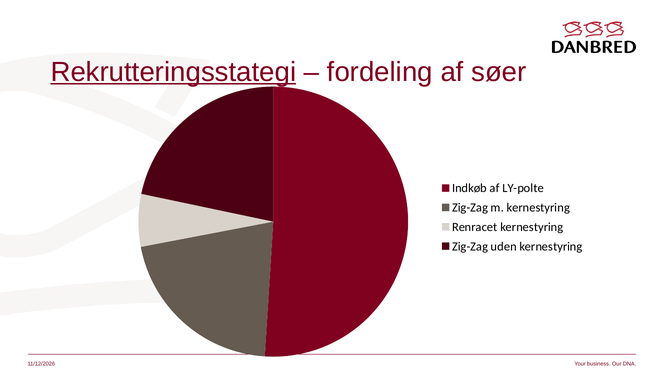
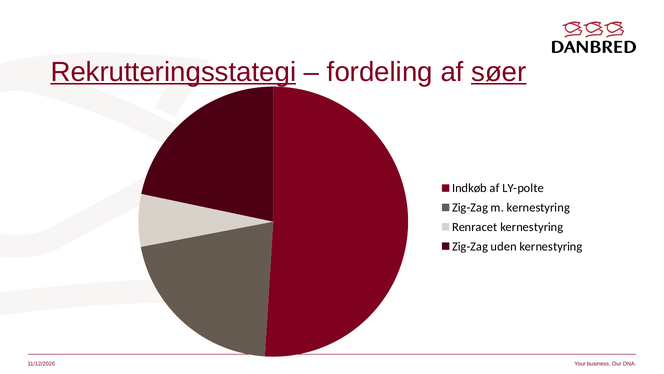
søer underline: none -> present (499, 72)
